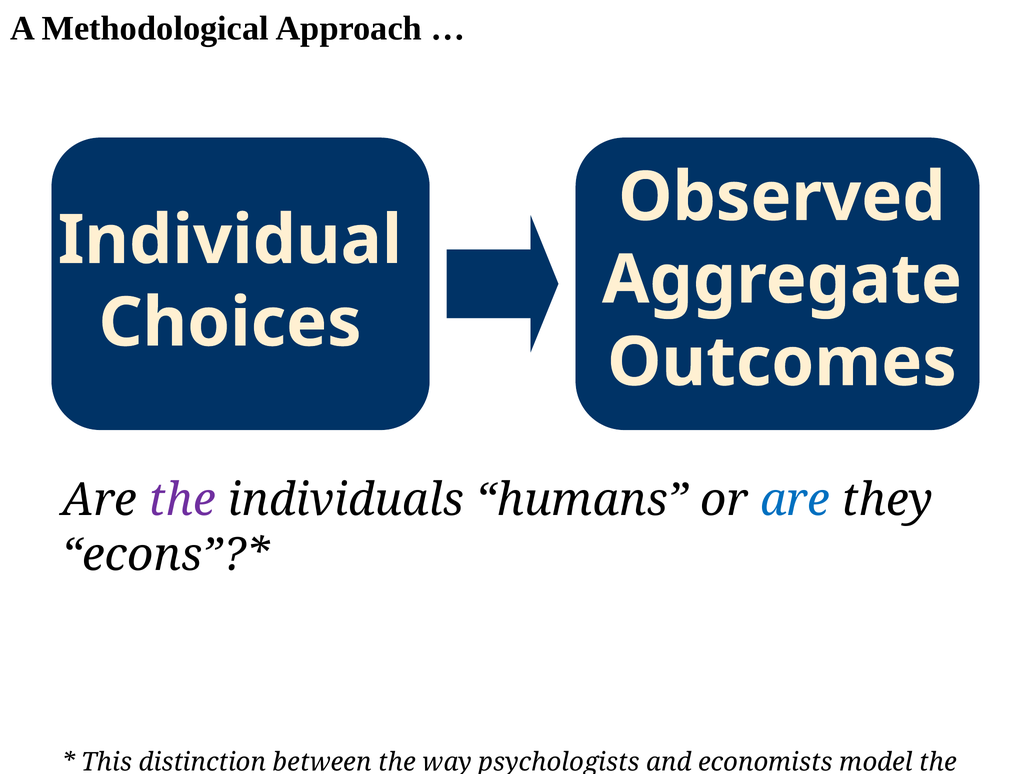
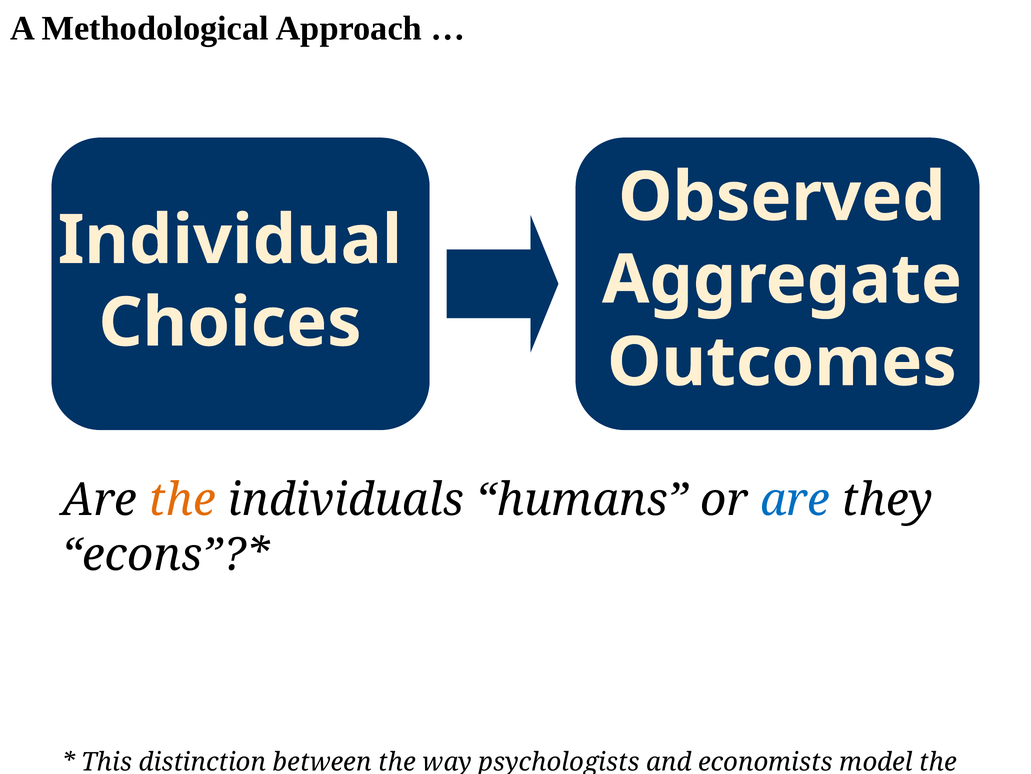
the colour: purple -> orange (182, 500)
